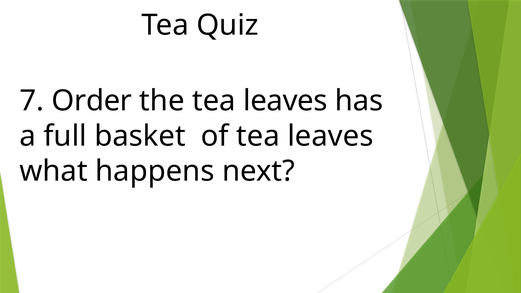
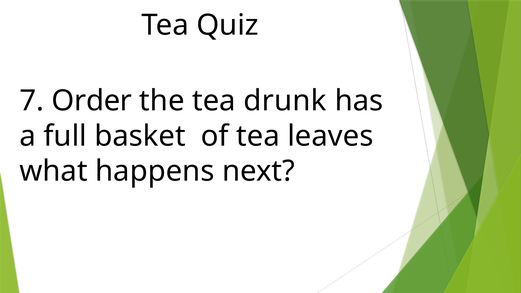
the tea leaves: leaves -> drunk (285, 101)
